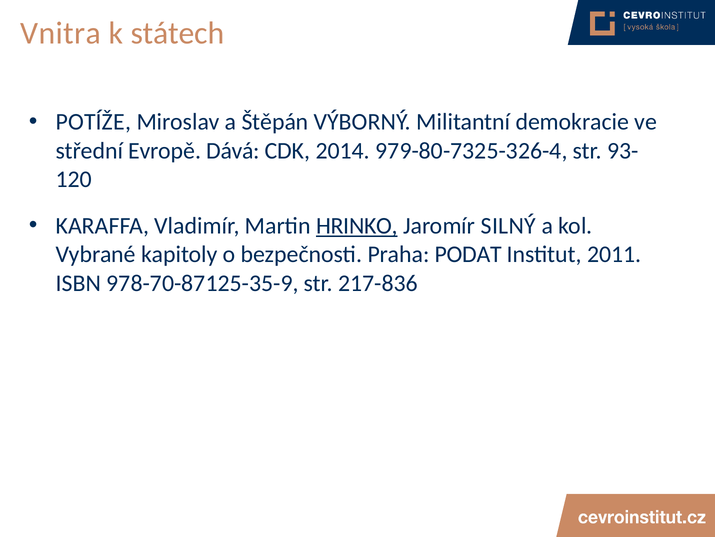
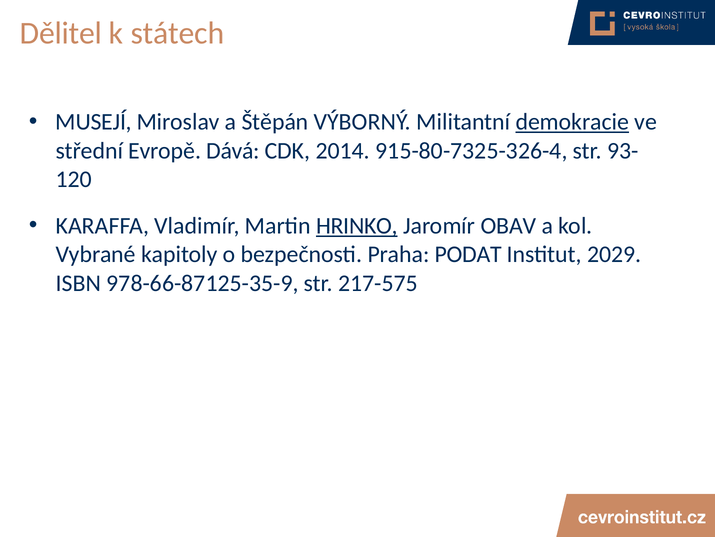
Vnitra: Vnitra -> Dělitel (61, 33)
POTÍŽE: POTÍŽE -> MUSEJÍ (94, 122)
demokracie underline: none -> present (572, 122)
979-80-7325-326-4: 979-80-7325-326-4 -> 915-80-7325-326-4 (471, 151)
SILNÝ: SILNÝ -> OBAV (509, 226)
2011: 2011 -> 2029 (614, 254)
978-70-87125-35-9: 978-70-87125-35-9 -> 978-66-87125-35-9 (202, 283)
217-836: 217-836 -> 217-575 (378, 283)
